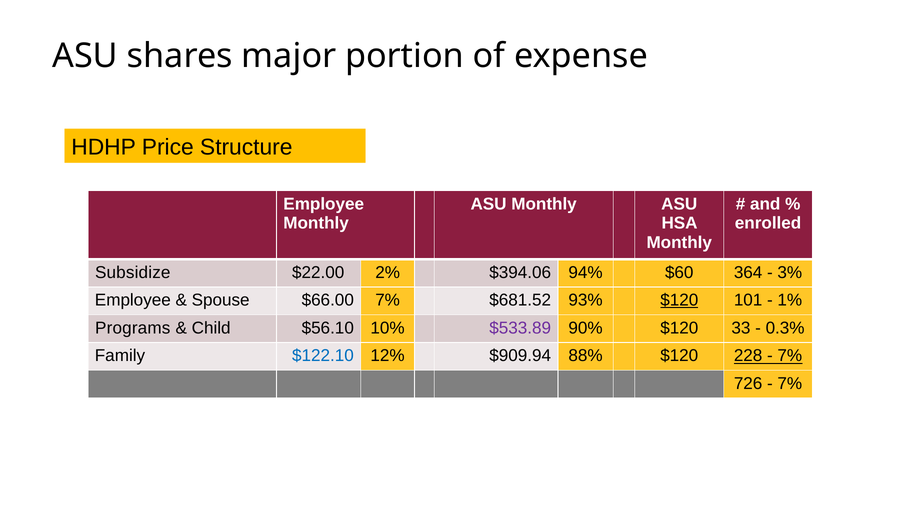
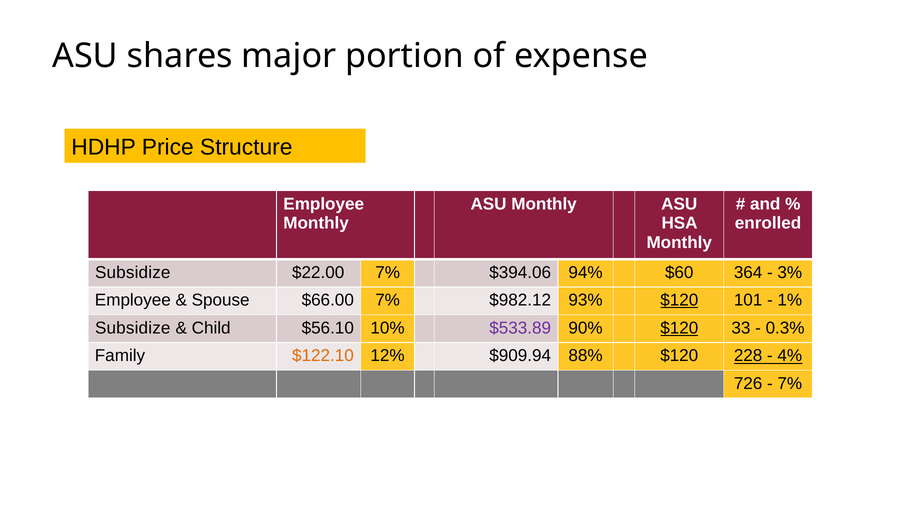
$22.00 2%: 2% -> 7% (388, 273)
$681.52: $681.52 -> $982.12 (520, 300)
Programs: Programs -> Subsidize (133, 328)
$120 underline: none -> present (679, 328)
$122.10 colour: blue -> orange (323, 356)
7%: 7% -> 4% (790, 356)
